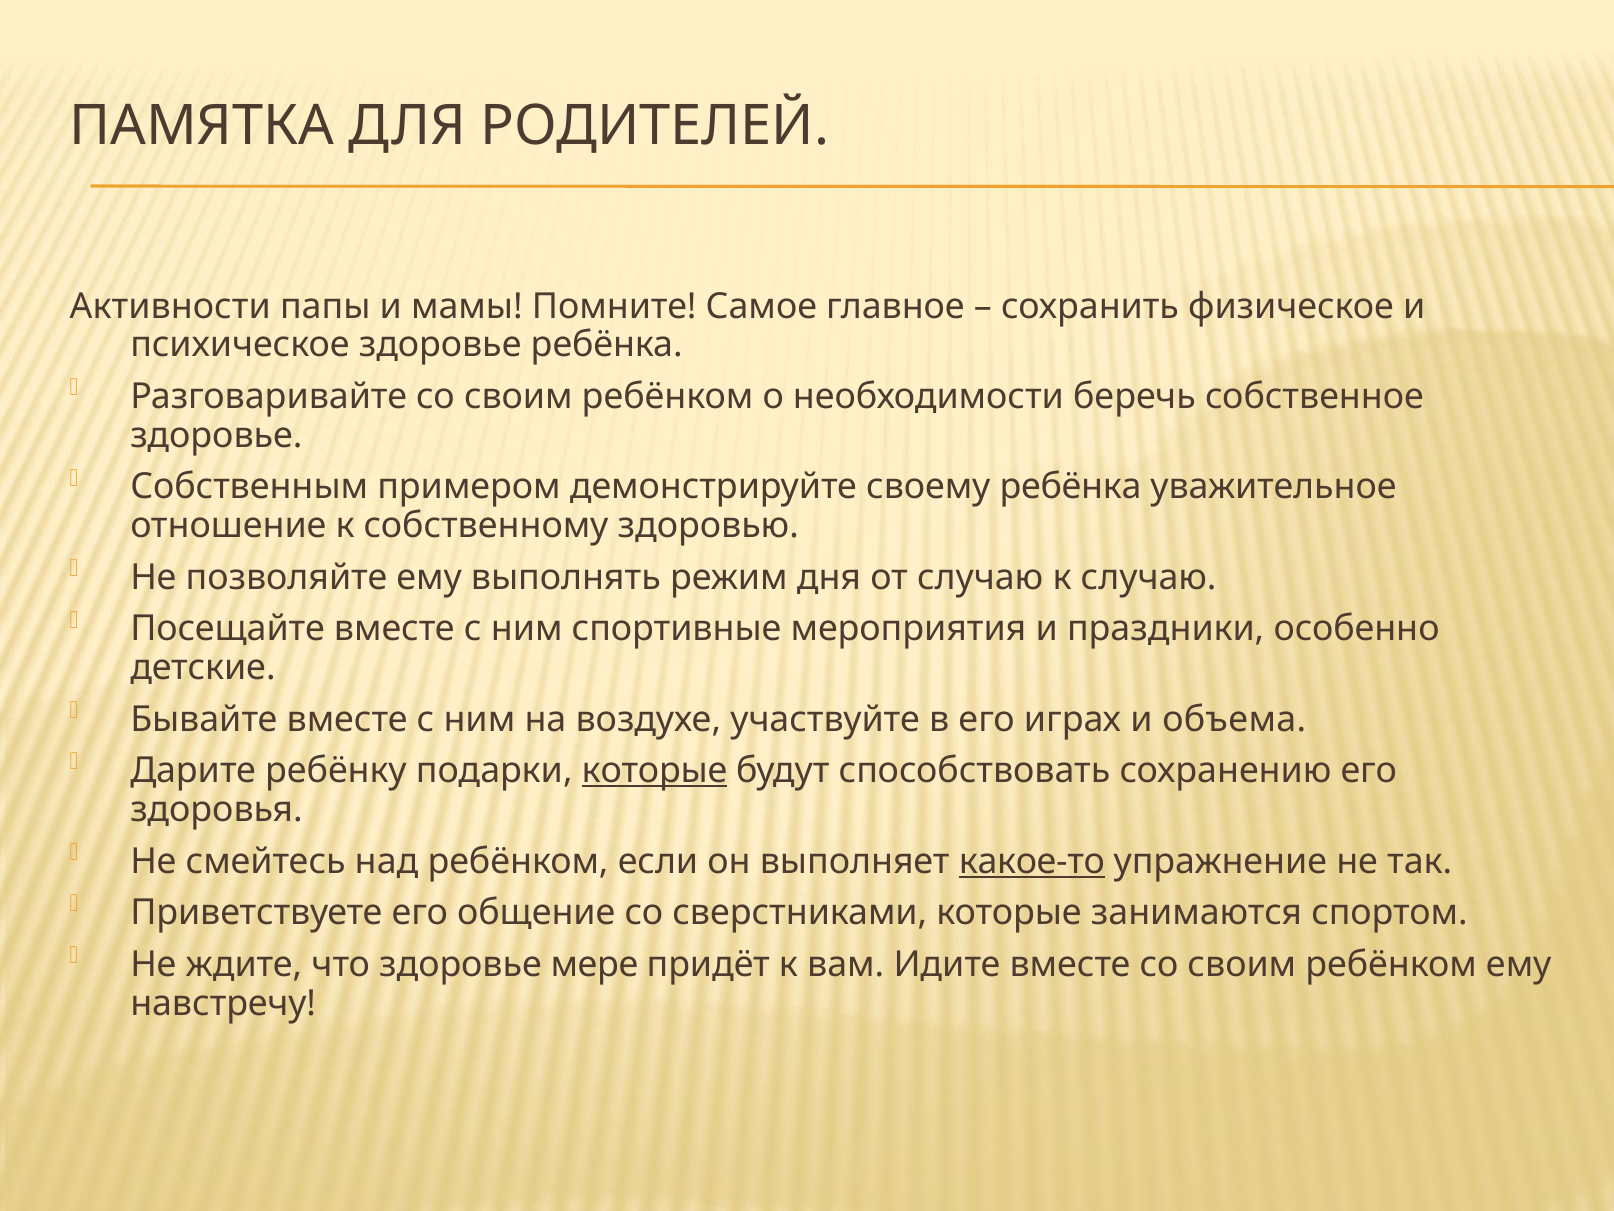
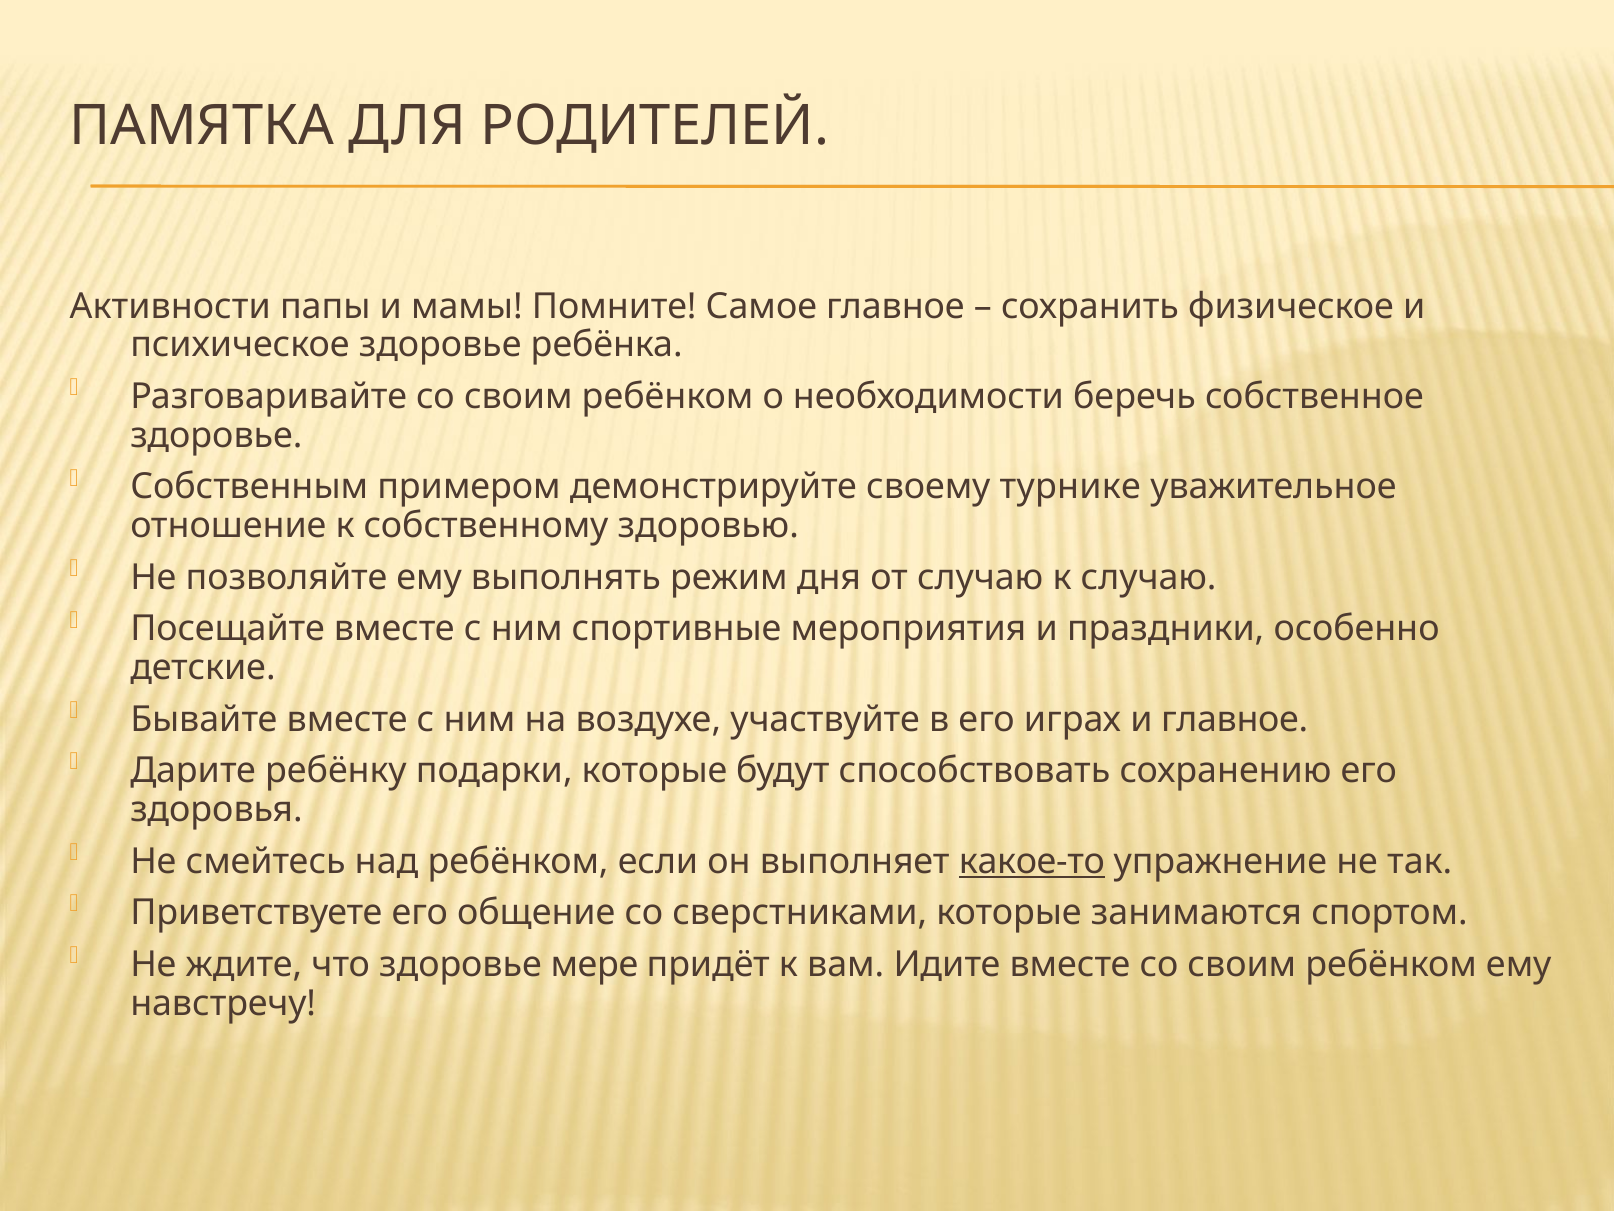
своему ребёнка: ребёнка -> турнике (1070, 487)
и объема: объема -> главное (1235, 719)
которые underline: present -> none (655, 771)
